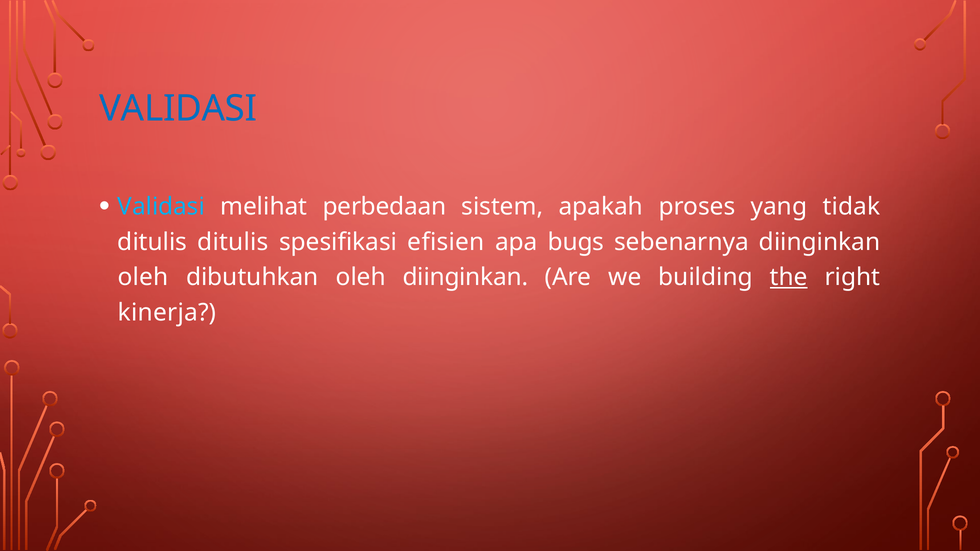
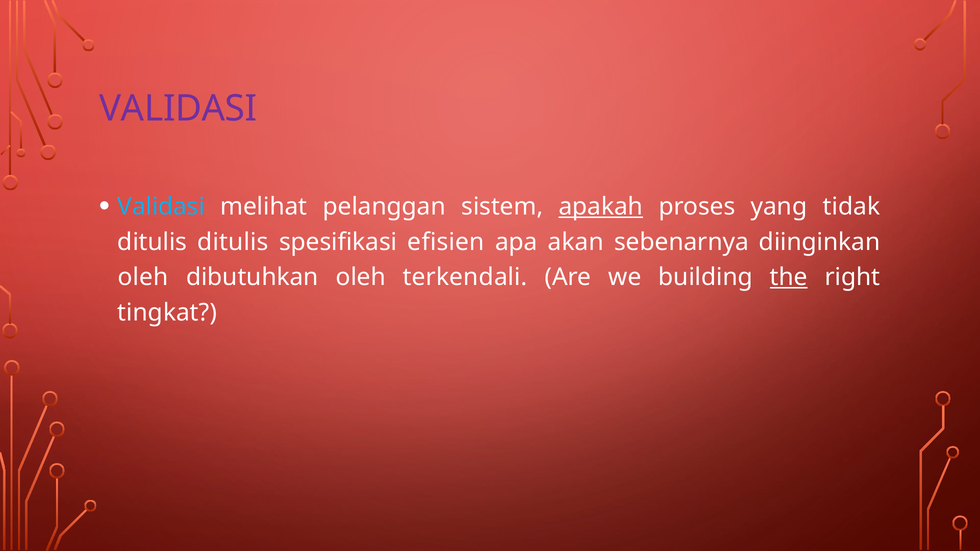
VALIDASI colour: blue -> purple (178, 109)
perbedaan: perbedaan -> pelanggan (384, 207)
apakah underline: none -> present (601, 207)
bugs: bugs -> akan (576, 242)
oleh diinginkan: diinginkan -> terkendali (465, 277)
kinerja: kinerja -> tingkat (167, 313)
